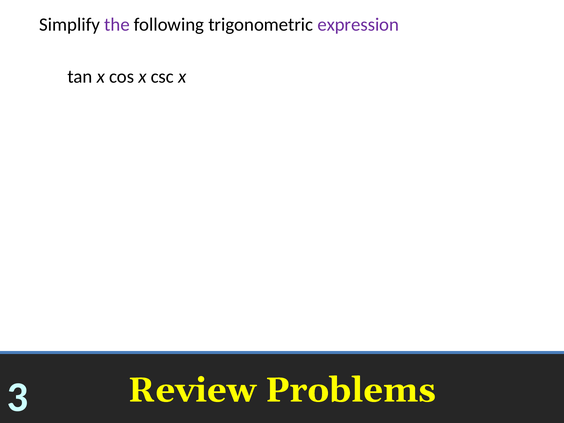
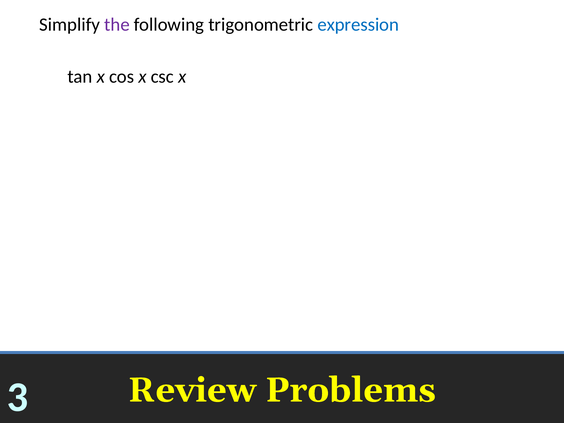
expression colour: purple -> blue (358, 25)
